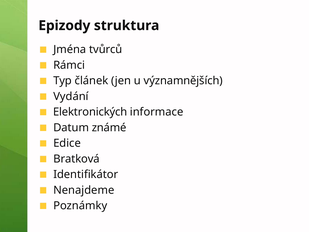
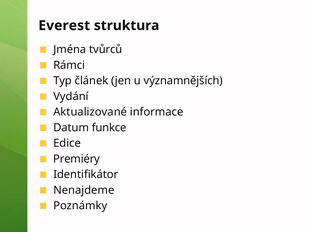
Epizody: Epizody -> Everest (64, 26)
Elektronických: Elektronických -> Aktualizované (90, 112)
známé: známé -> funkce (109, 128)
Bratková: Bratková -> Premiéry (77, 159)
